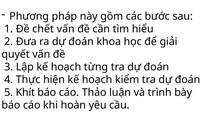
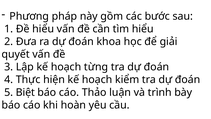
Đề chết: chết -> hiểu (43, 29)
Khít: Khít -> Biệt (25, 92)
